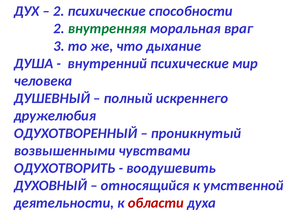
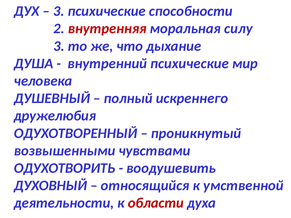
2: 2 -> 3 (59, 11)
внутренняя colour: green -> red (107, 29)
враг: враг -> силу (238, 29)
